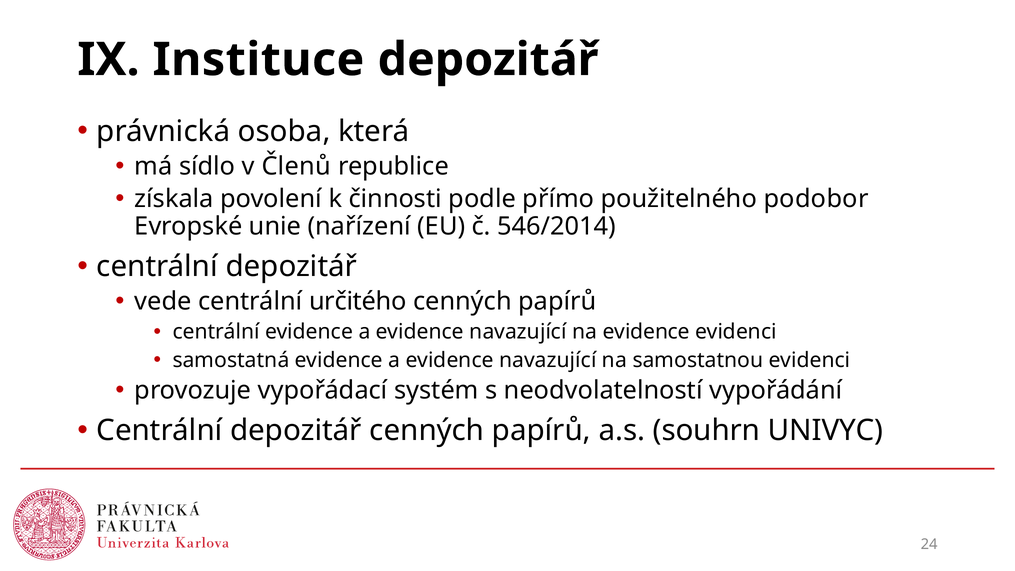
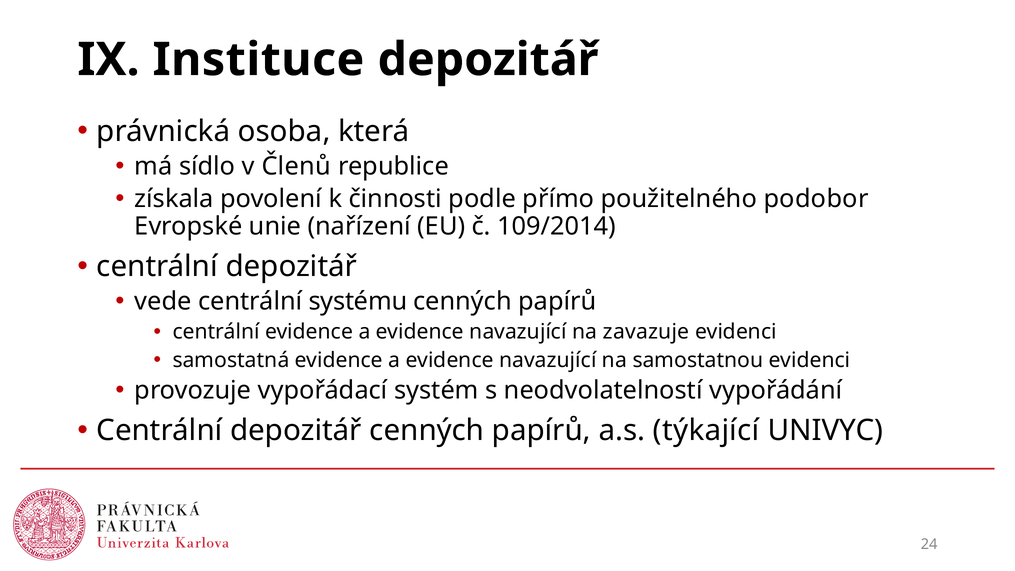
546/2014: 546/2014 -> 109/2014 (557, 226)
určitého: určitého -> systému (358, 301)
na evidence: evidence -> zavazuje (646, 332)
souhrn: souhrn -> týkající (706, 431)
